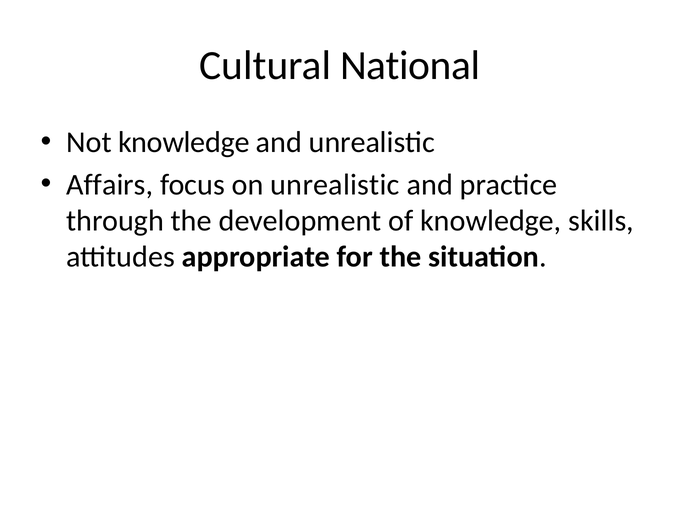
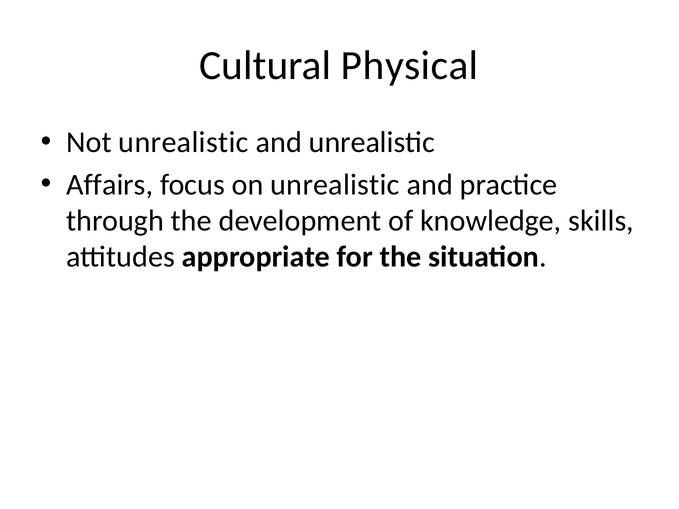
National: National -> Physical (410, 66)
Not knowledge: knowledge -> unrealistic (183, 142)
